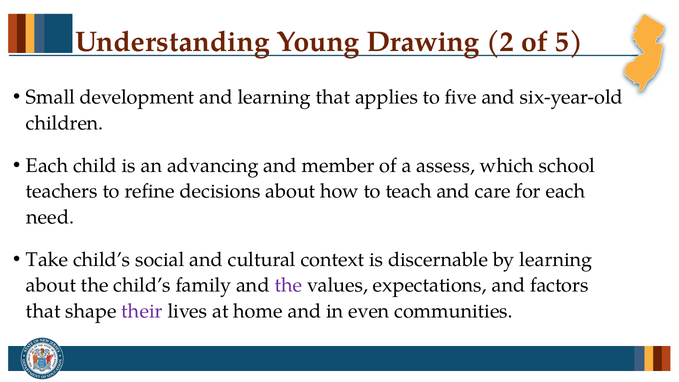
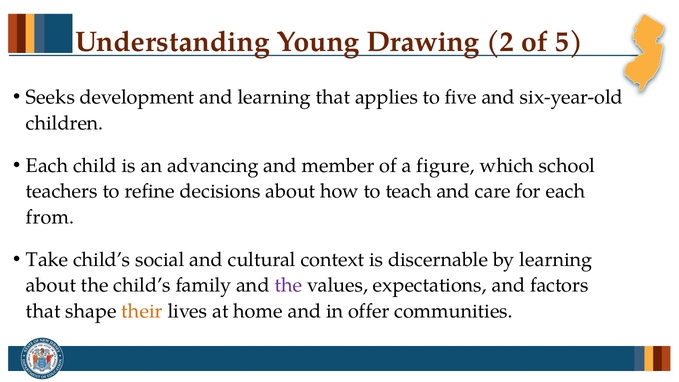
Small: Small -> Seeks (50, 97)
assess: assess -> figure (446, 166)
need: need -> from (50, 217)
their colour: purple -> orange (142, 311)
even: even -> offer (369, 311)
